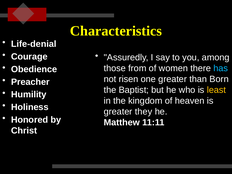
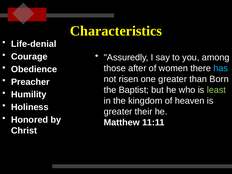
from: from -> after (137, 68)
least colour: yellow -> light green (216, 90)
they: they -> their (144, 112)
